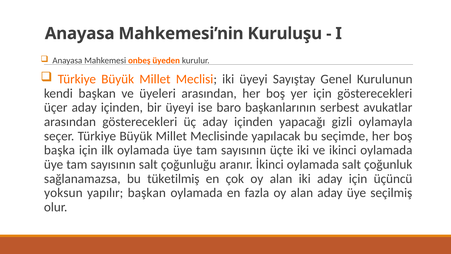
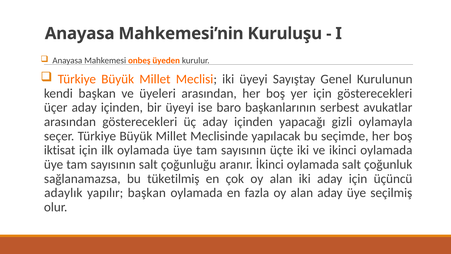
başka: başka -> iktisat (60, 150)
yoksun: yoksun -> adaylık (63, 193)
